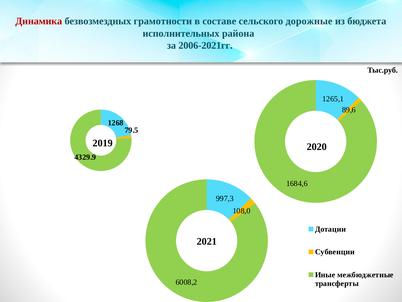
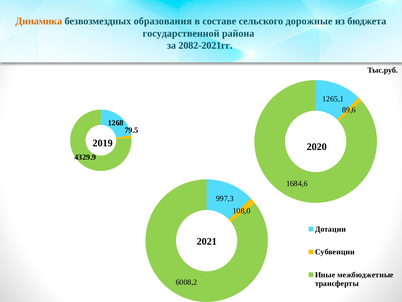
Динамика colour: red -> orange (39, 21)
грамотности: грамотности -> образования (163, 21)
исполнительных: исполнительных -> государственной (181, 33)
2006-2021гг: 2006-2021гг -> 2082-2021гг (206, 45)
